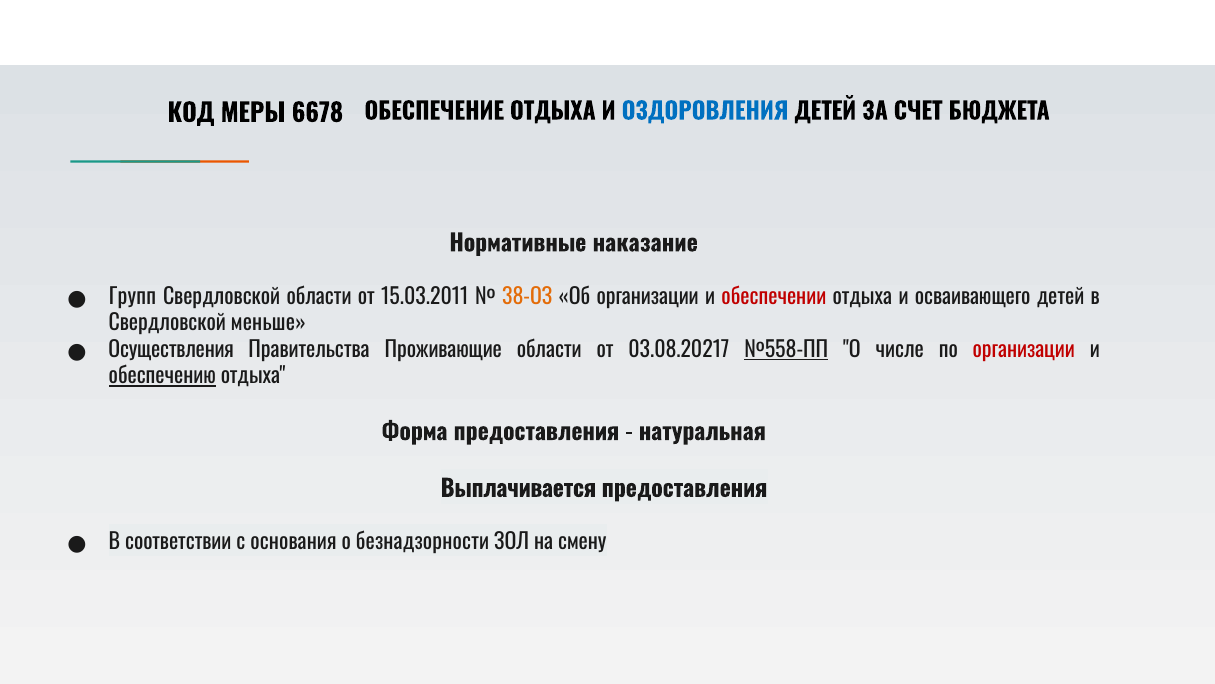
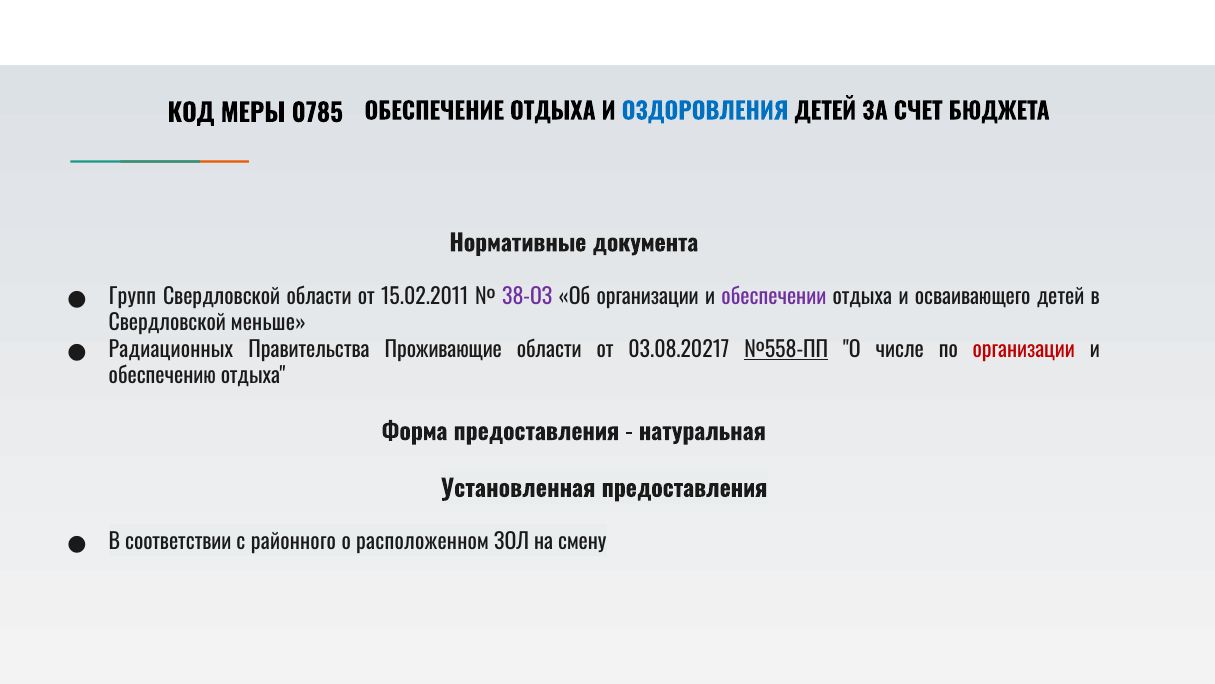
6678: 6678 -> 0785 (317, 113)
наказание: наказание -> документа (645, 243)
15.03.2011: 15.03.2011 -> 15.02.2011 (425, 297)
38-ОЗ colour: orange -> purple (527, 297)
обеспечении colour: red -> purple (774, 297)
Осуществления: Осуществления -> Радиационных (171, 350)
обеспечению underline: present -> none (162, 376)
Выплачивается: Выплачивается -> Установленная (518, 489)
основания: основания -> районного (293, 542)
безнадзорности: безнадзорности -> расположенном (422, 542)
